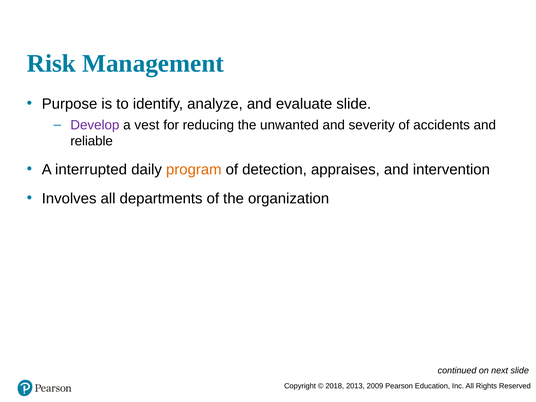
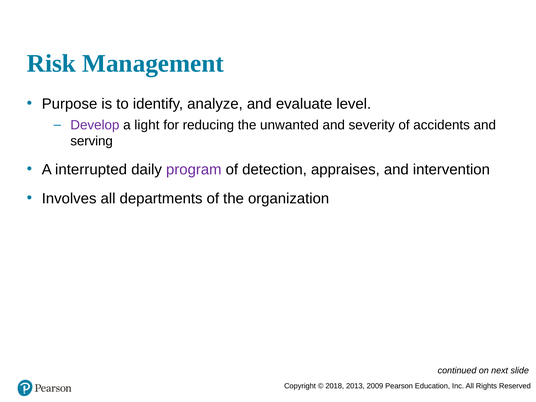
evaluate slide: slide -> level (354, 104)
vest: vest -> light (147, 125)
reliable: reliable -> serving (92, 141)
program colour: orange -> purple (194, 169)
